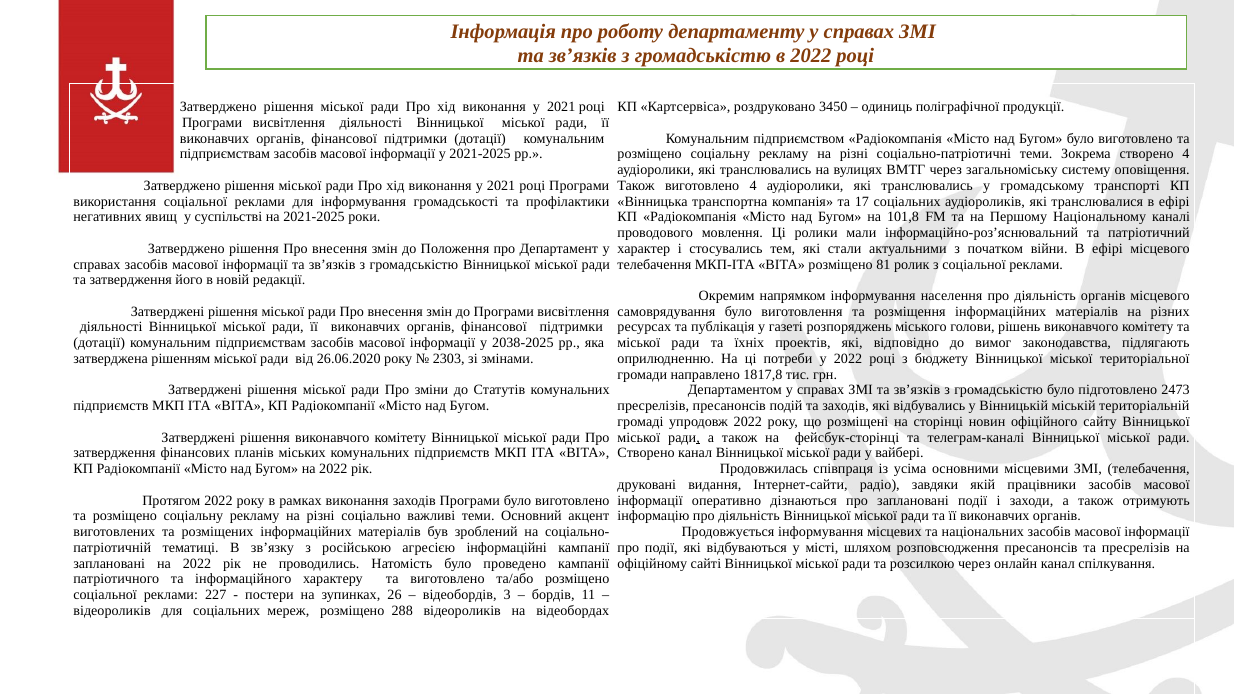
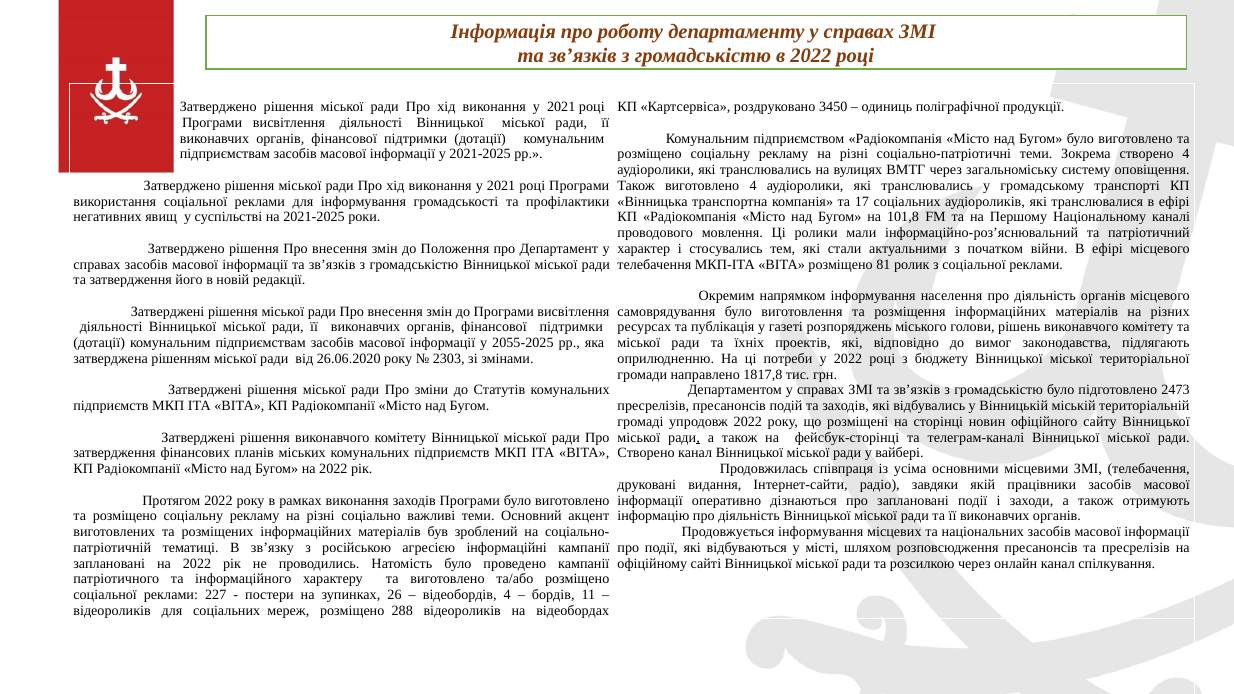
2038-2025: 2038-2025 -> 2055-2025 (523, 343)
відеобордів 3: 3 -> 4 (507, 595)
